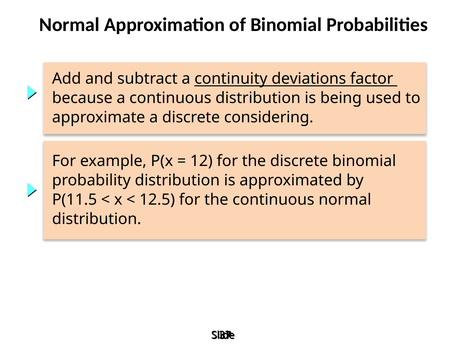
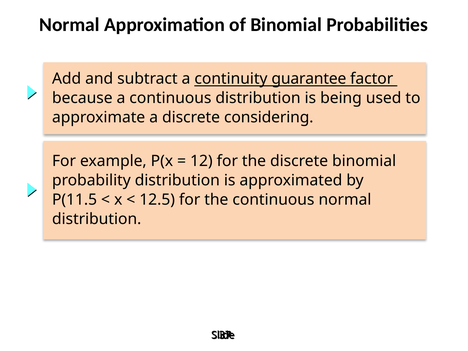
deviations: deviations -> guarantee (309, 79)
